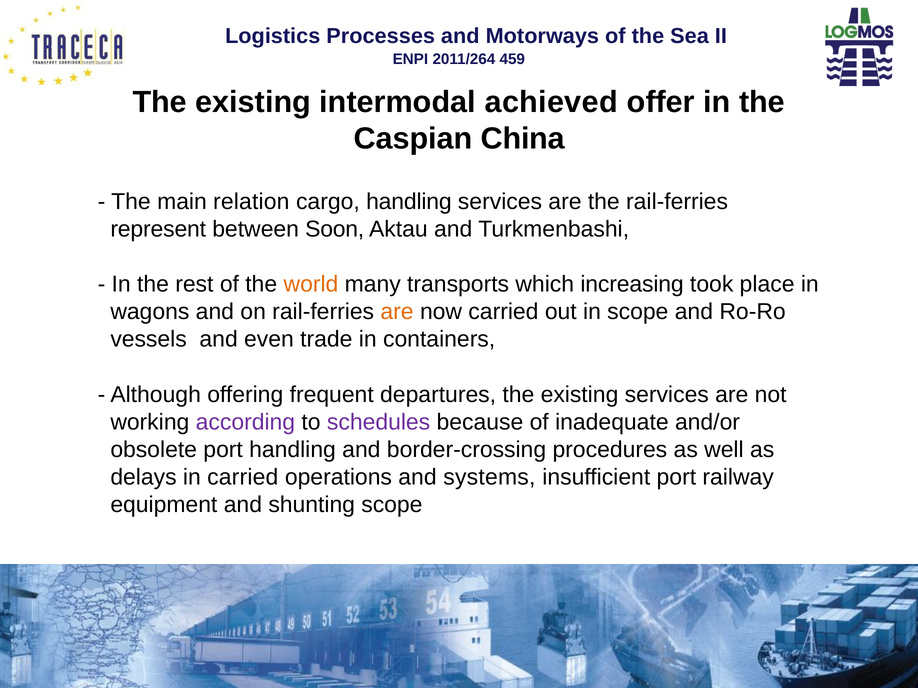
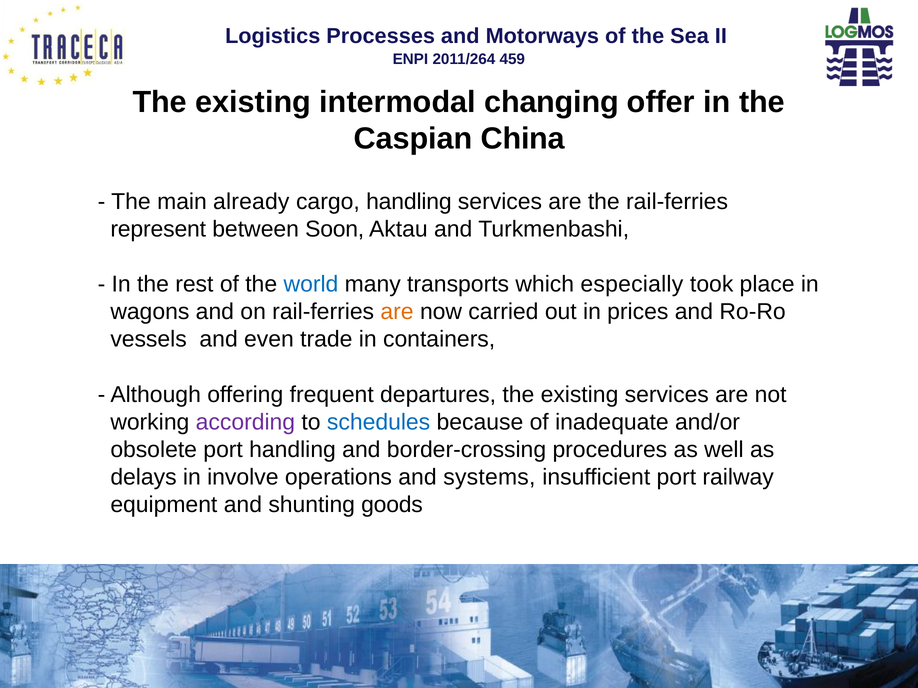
achieved: achieved -> changing (551, 102)
relation: relation -> already (251, 202)
world colour: orange -> blue (311, 285)
increasing: increasing -> especially (632, 285)
in scope: scope -> prices (638, 312)
schedules colour: purple -> blue (379, 422)
in carried: carried -> involve (243, 477)
shunting scope: scope -> goods (392, 505)
